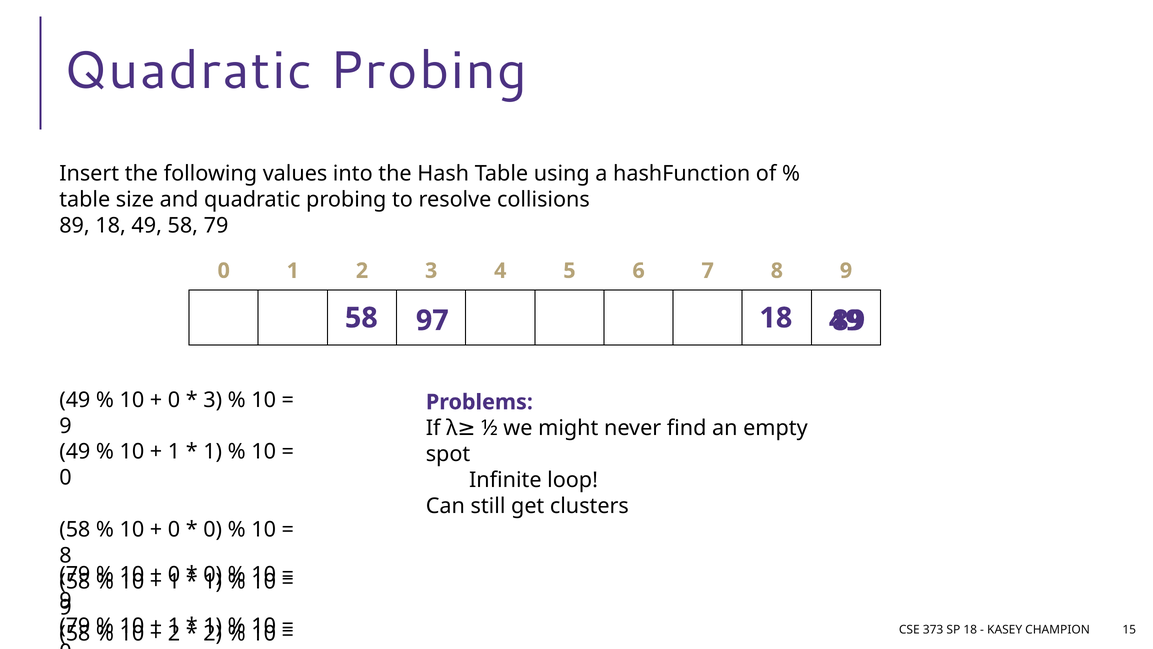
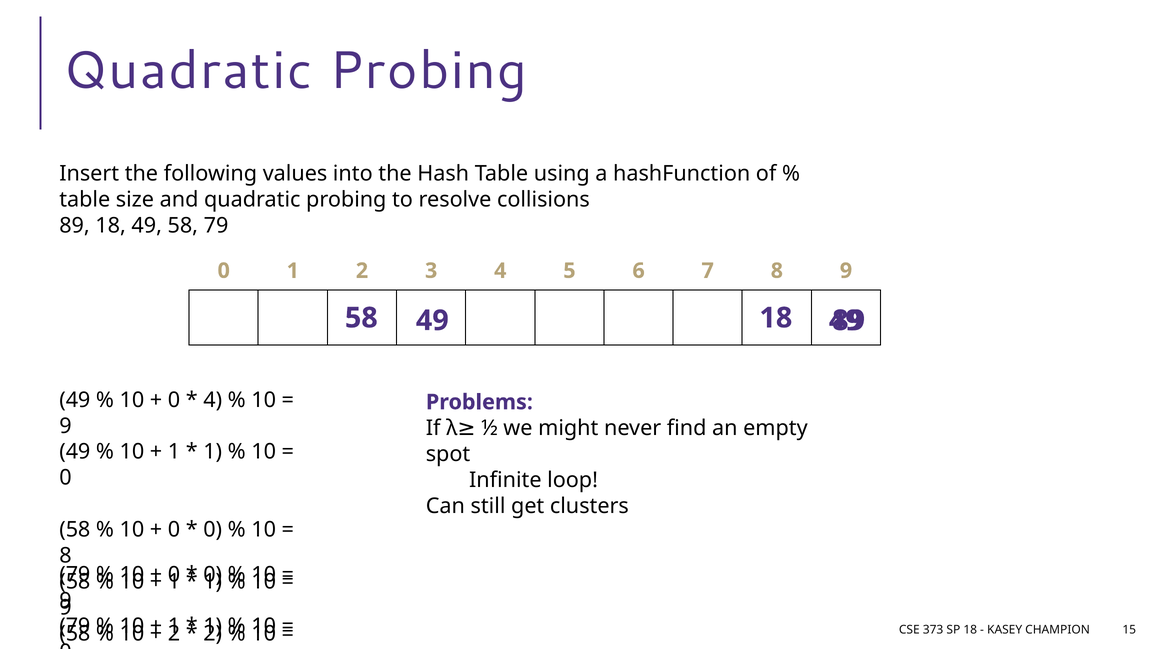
58 97: 97 -> 49 (432, 320)
3: 3 -> 4 (213, 400)
